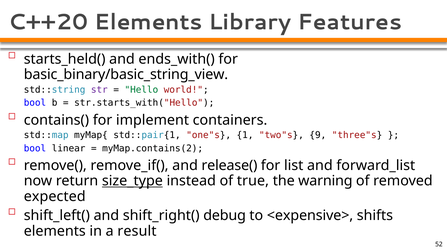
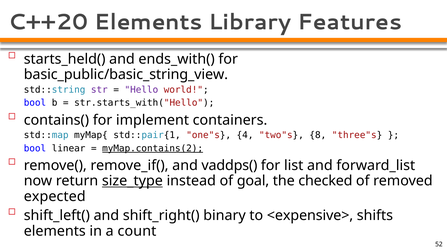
basic_binary/basic_string_view: basic_binary/basic_string_view -> basic_public/basic_string_view (126, 75)
Hello colour: green -> purple (141, 90)
1: 1 -> 4 (245, 135)
9: 9 -> 8 (318, 135)
myMap.contains(2 underline: none -> present (153, 149)
release(: release( -> vaddps( (229, 166)
true: true -> goal (253, 181)
warning: warning -> checked (325, 181)
debug: debug -> binary (224, 216)
result: result -> count (137, 231)
